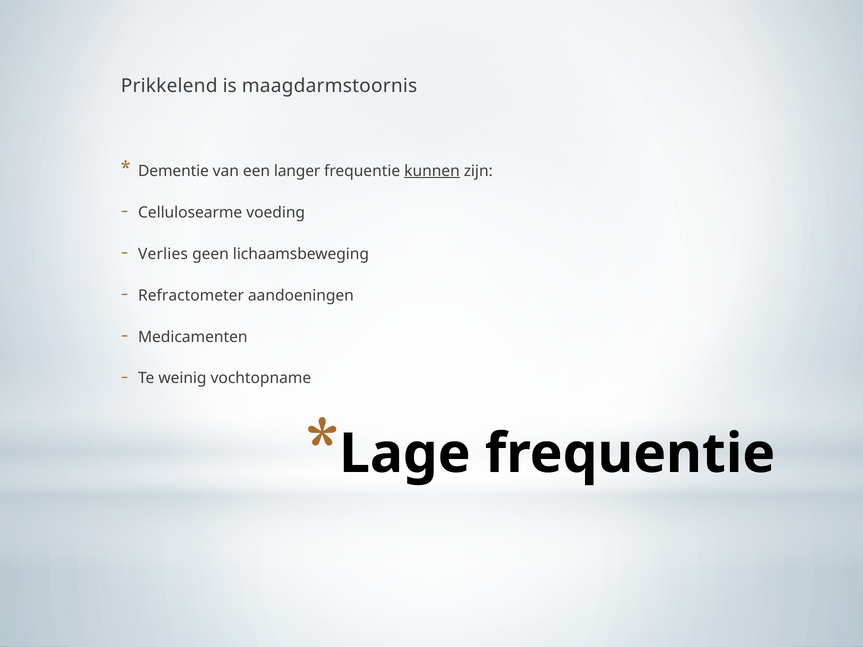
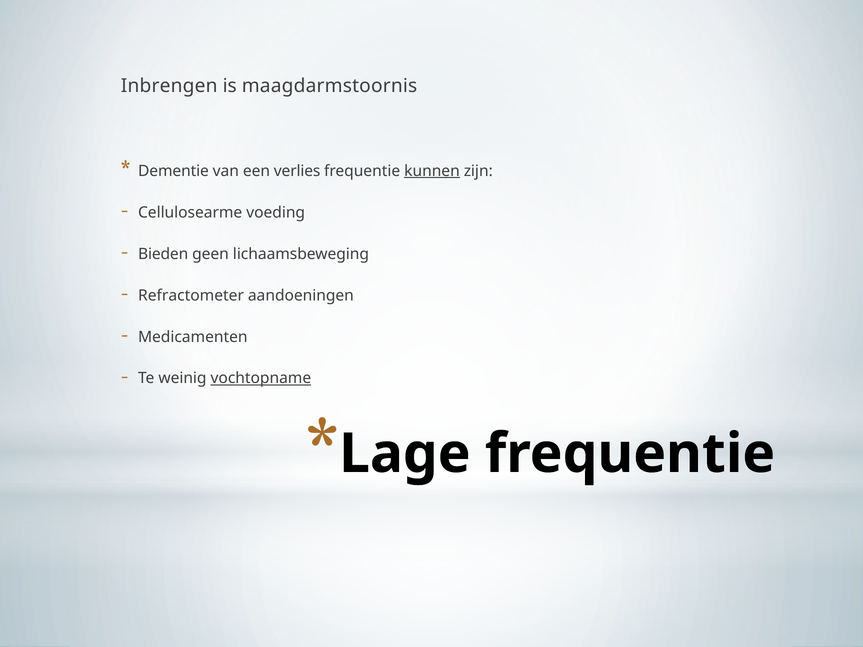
Prikkelend: Prikkelend -> Inbrengen (169, 86)
langer: langer -> verlies (297, 171)
Verlies: Verlies -> Bieden (163, 254)
vochtopname underline: none -> present (261, 378)
